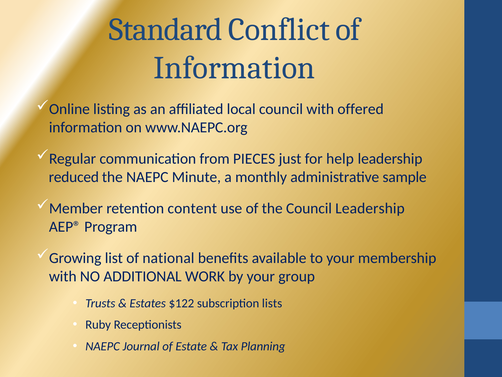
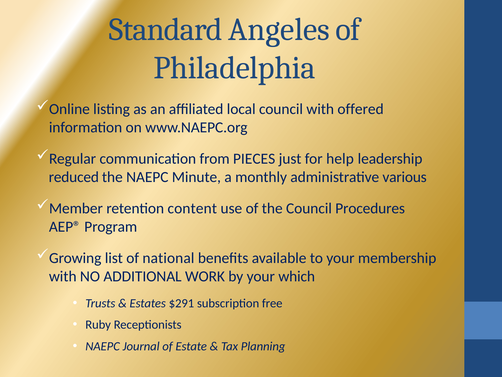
Conflict: Conflict -> Angeles (279, 29)
Information: Information -> Philadelphia (234, 68)
sample: sample -> various (405, 177)
Council Leadership: Leadership -> Procedures (370, 208)
group: group -> which (297, 276)
$122: $122 -> $291 (181, 303)
lists: lists -> free (272, 303)
